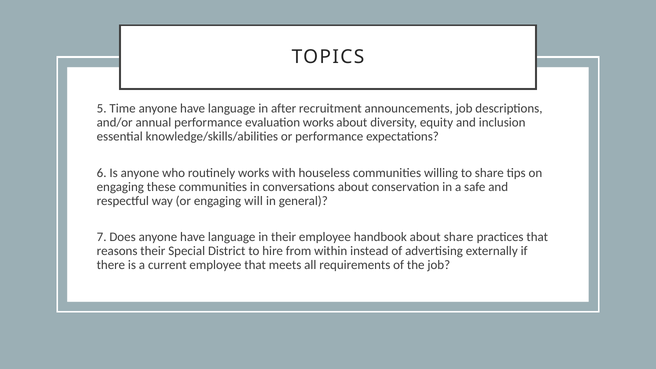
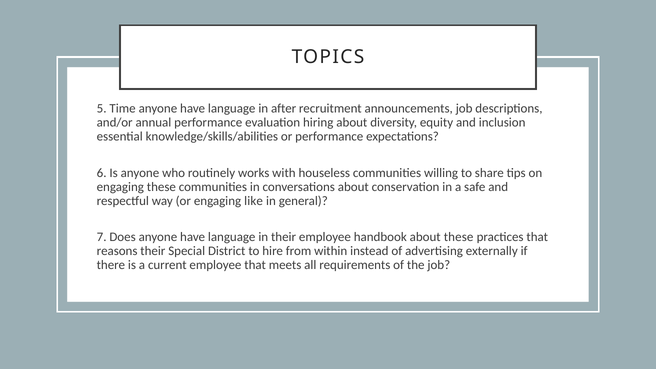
evaluation works: works -> hiring (318, 123)
will: will -> like (254, 201)
about share: share -> these (459, 237)
